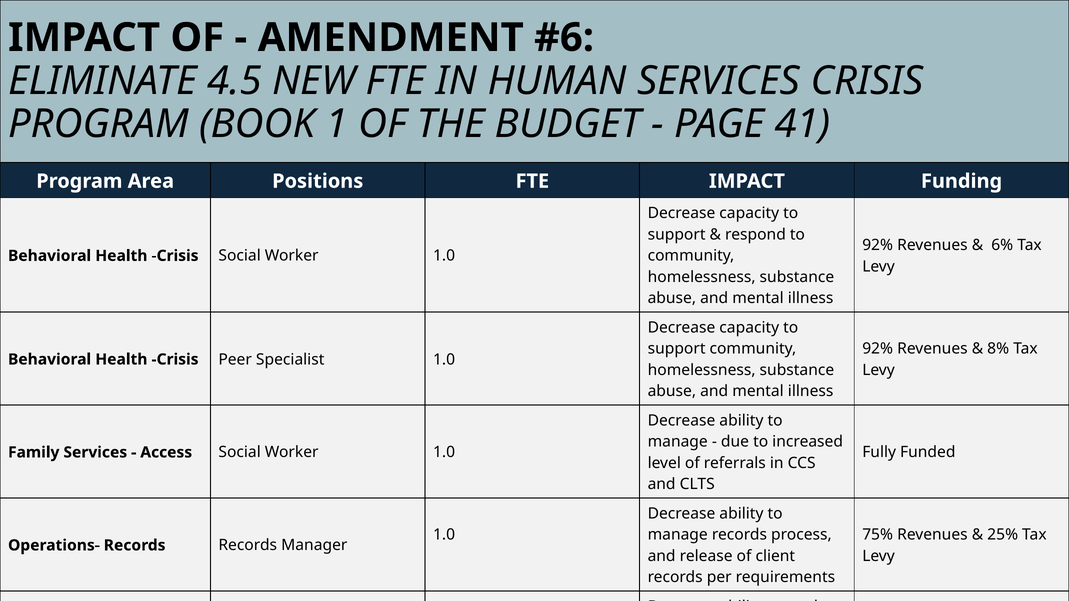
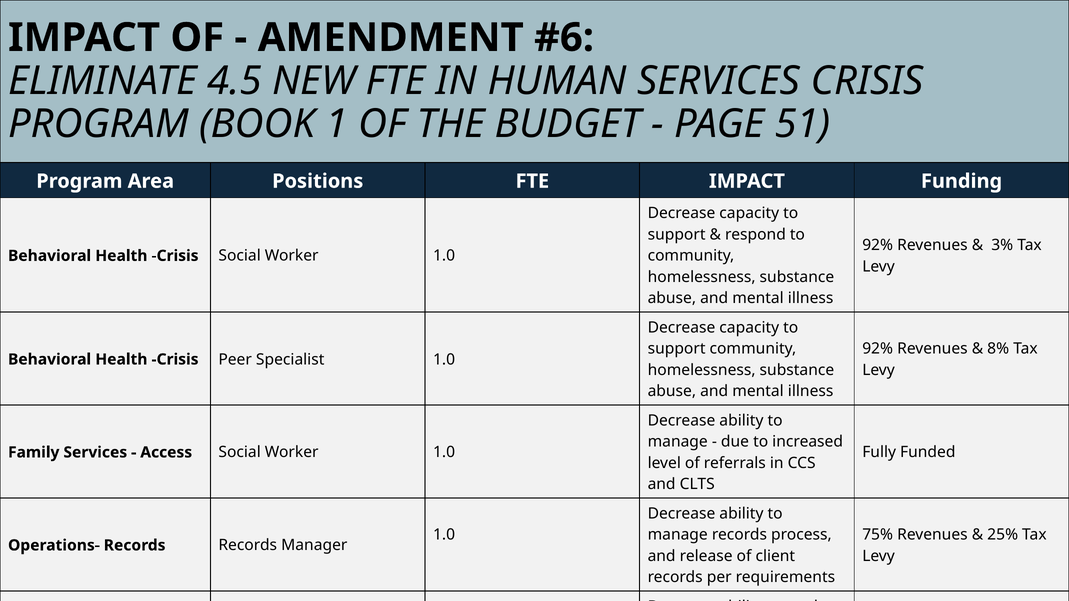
41: 41 -> 51 (803, 124)
6%: 6% -> 3% (1002, 245)
